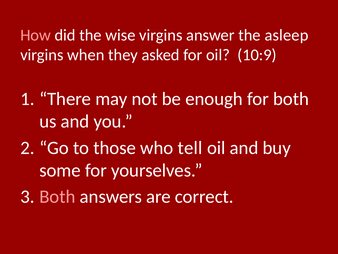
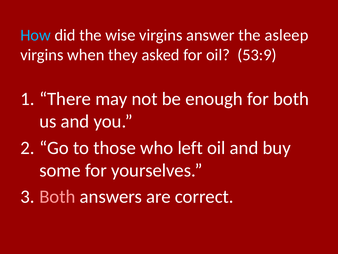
How colour: pink -> light blue (36, 35)
10:9: 10:9 -> 53:9 (257, 55)
tell: tell -> left (190, 148)
